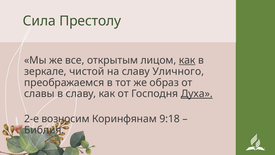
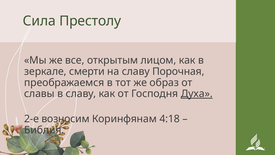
как underline: present -> none (187, 60)
чистой: чистой -> смерти (87, 71)
Уличного: Уличного -> Порочная (178, 71)
9:18: 9:18 -> 4:18 (170, 119)
